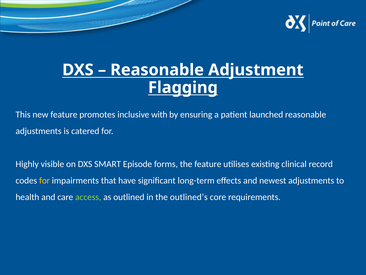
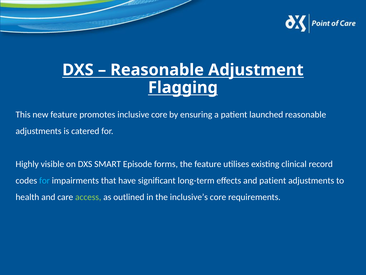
inclusive with: with -> core (159, 114)
for colour: yellow -> light blue (45, 180)
and newest: newest -> patient (273, 180)
outlined’s: outlined’s -> inclusive’s (189, 197)
